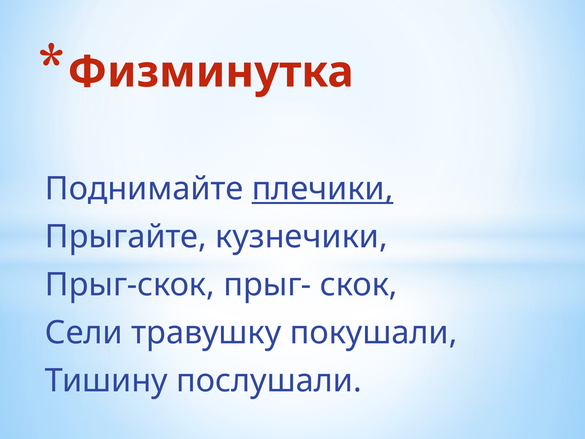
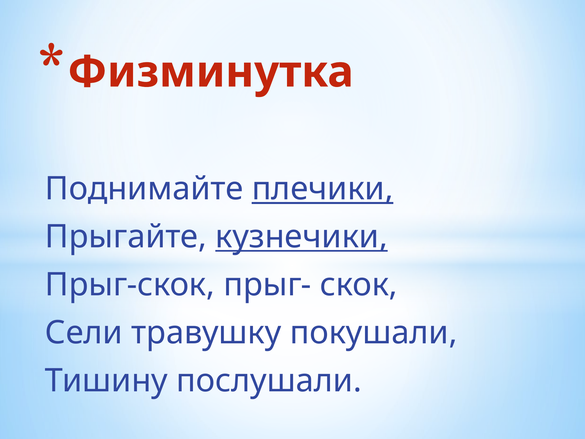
кузнечики underline: none -> present (301, 237)
